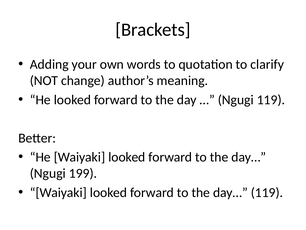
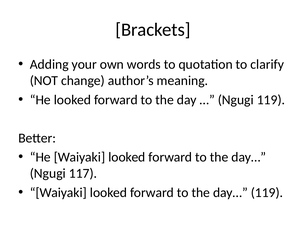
199: 199 -> 117 (83, 173)
